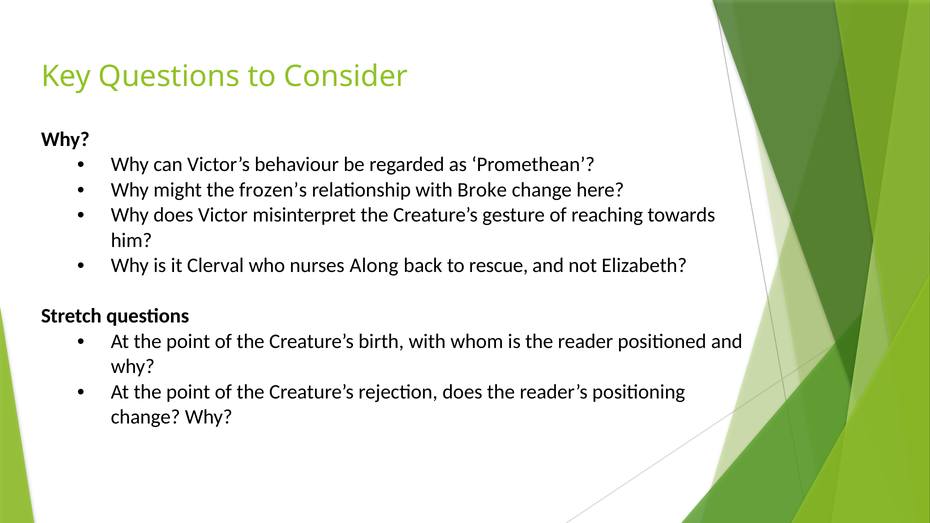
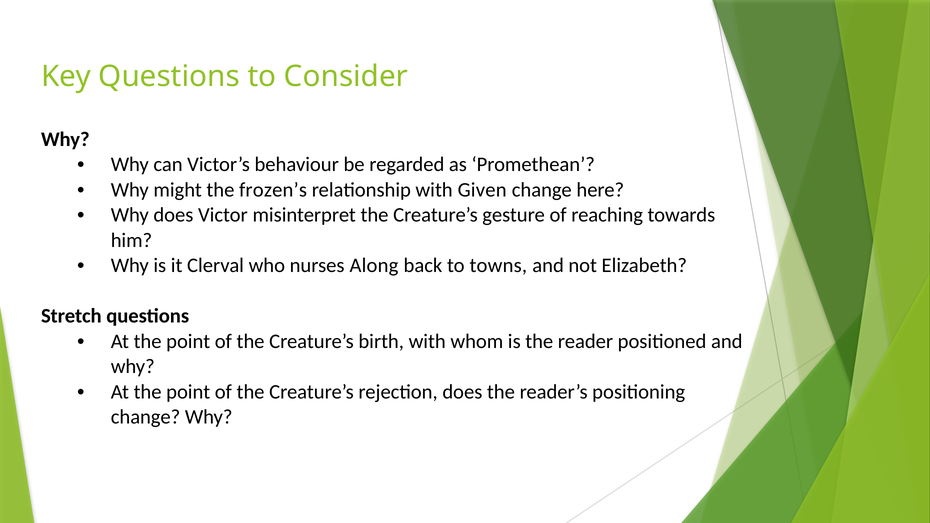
Broke: Broke -> Given (482, 190)
rescue: rescue -> towns (498, 266)
